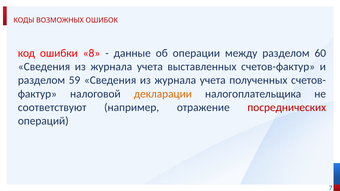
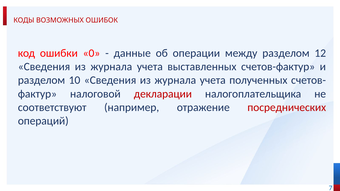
8: 8 -> 0 (91, 53)
60: 60 -> 12 (320, 53)
59: 59 -> 10 (75, 80)
декларации colour: orange -> red (163, 94)
